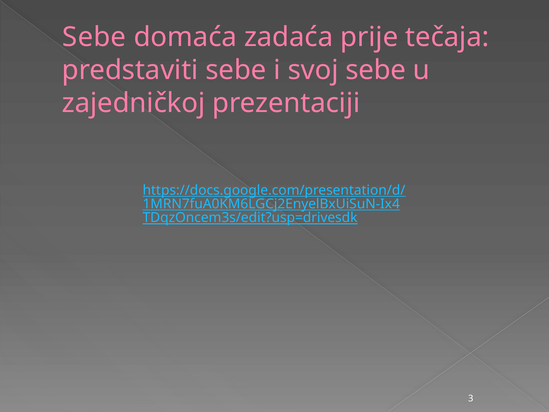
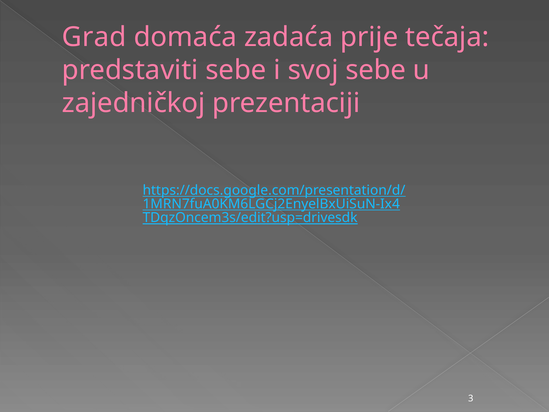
Sebe: Sebe -> Grad (94, 37)
